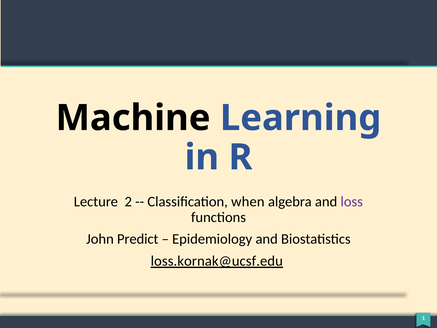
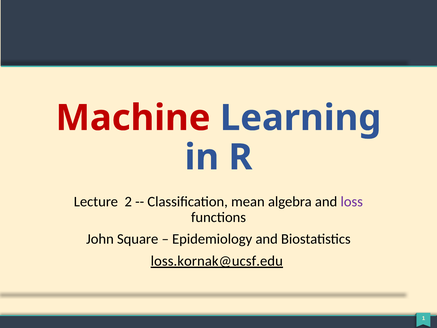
Machine colour: black -> red (133, 118)
when: when -> mean (248, 201)
Predict: Predict -> Square (138, 239)
